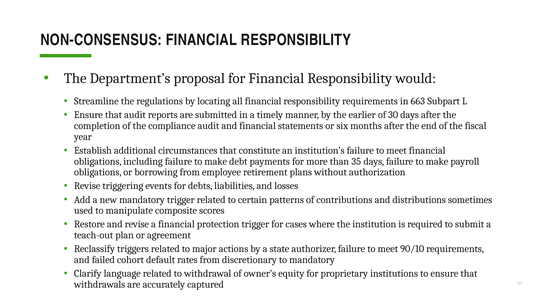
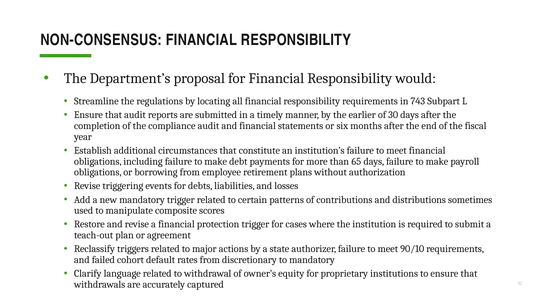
663: 663 -> 743 (418, 101)
35: 35 -> 65 (356, 161)
